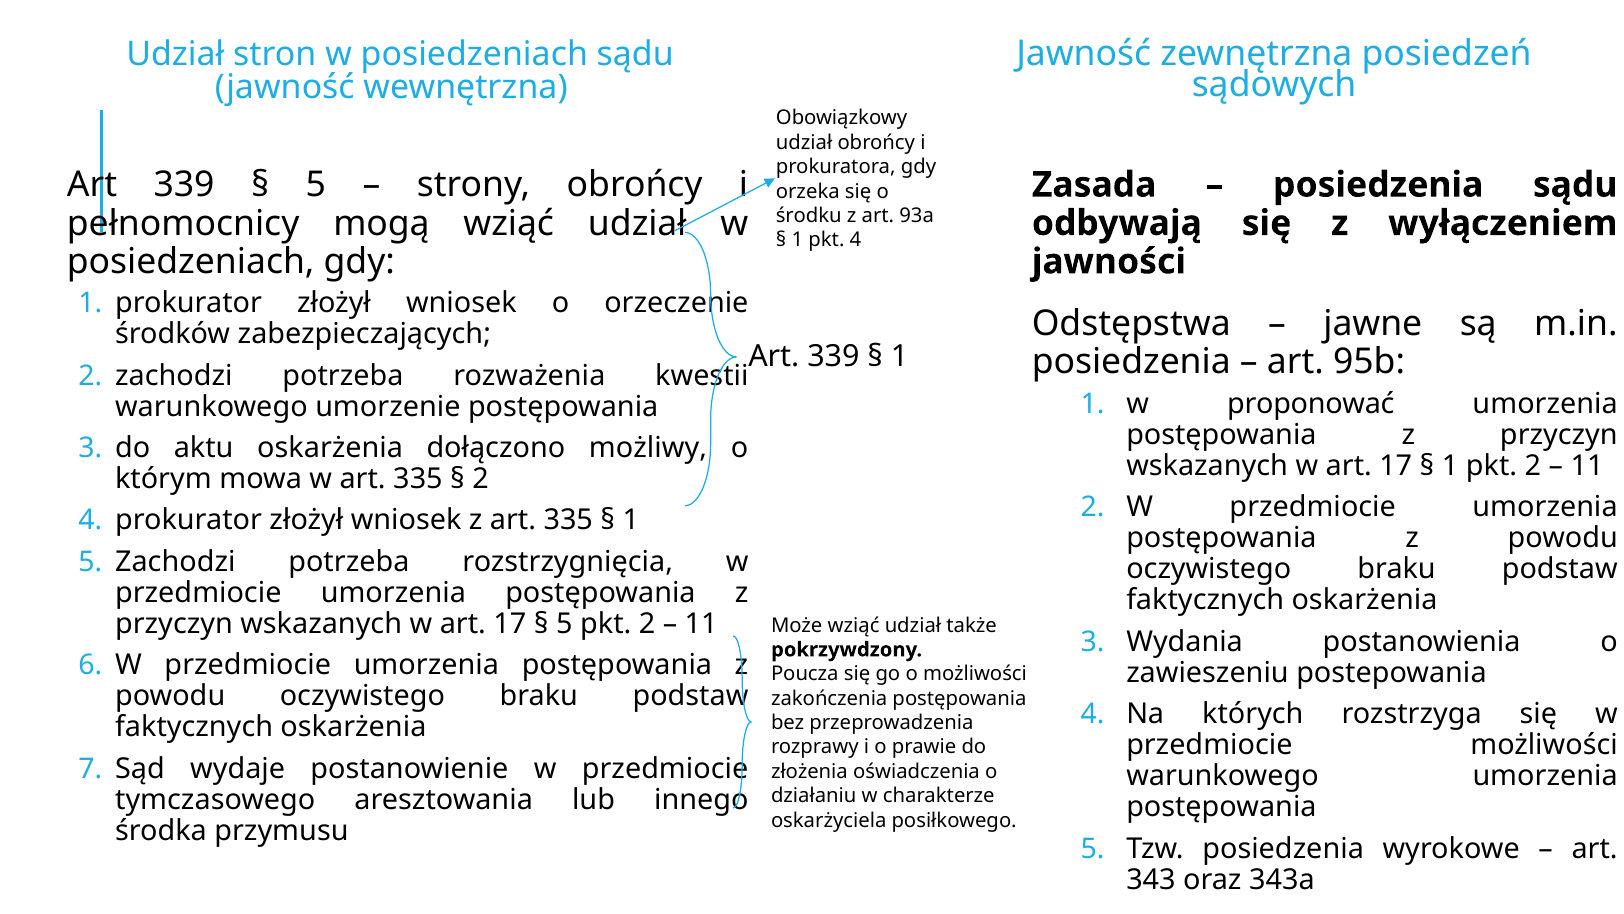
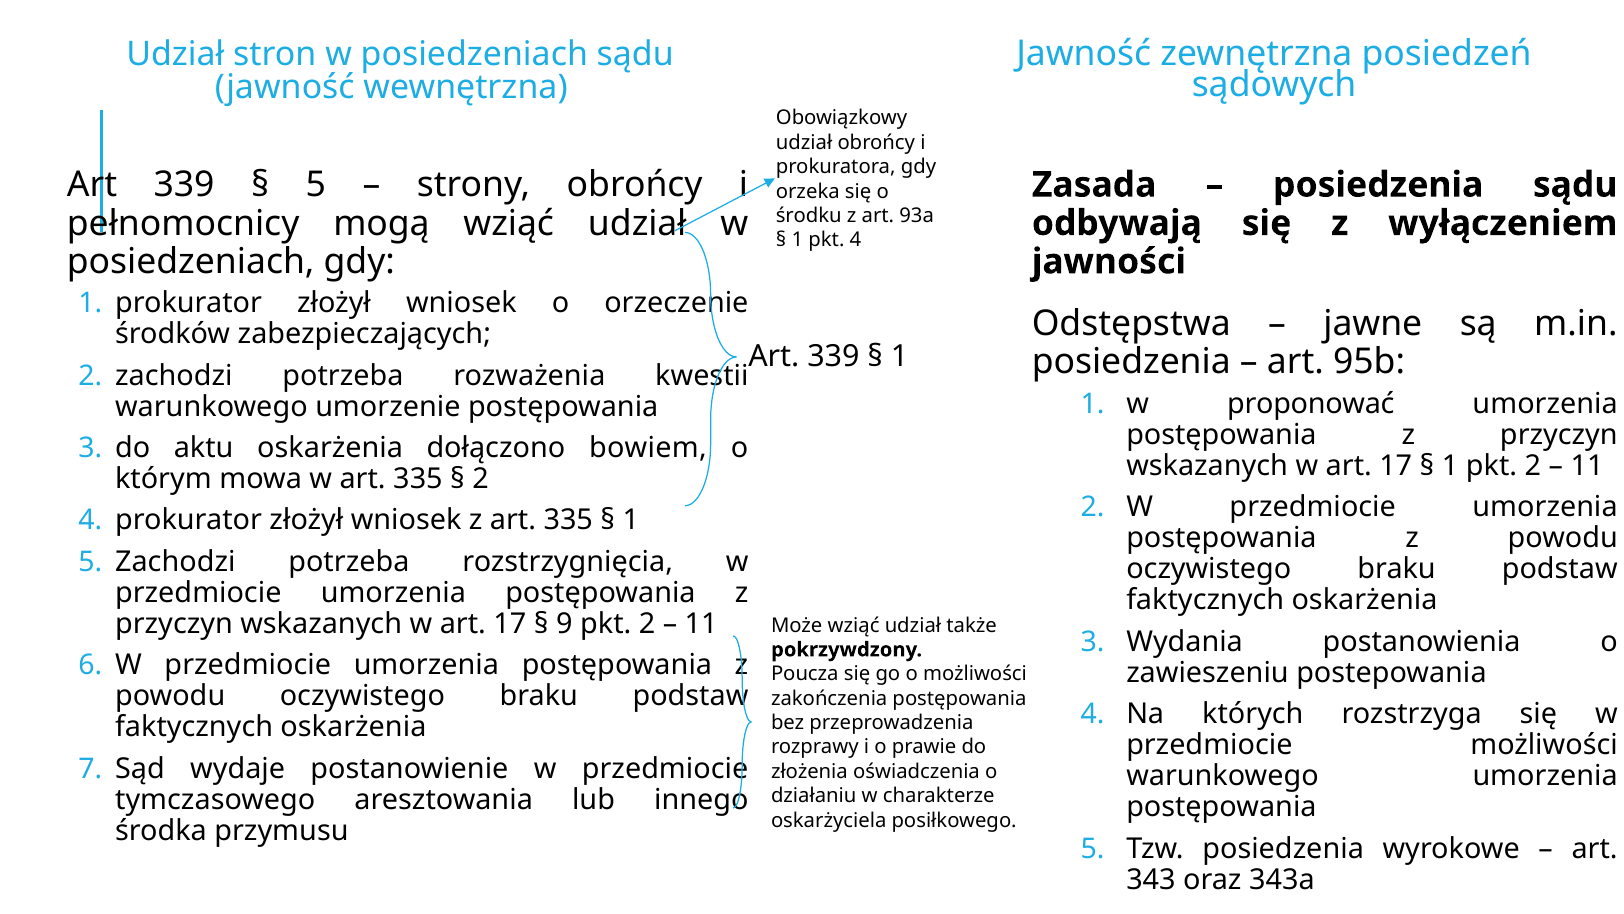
możliwy: możliwy -> bowiem (648, 448)
5: 5 -> 9 (564, 624)
